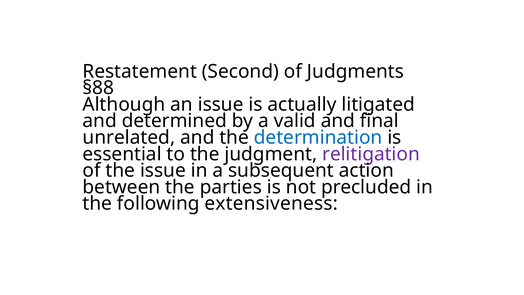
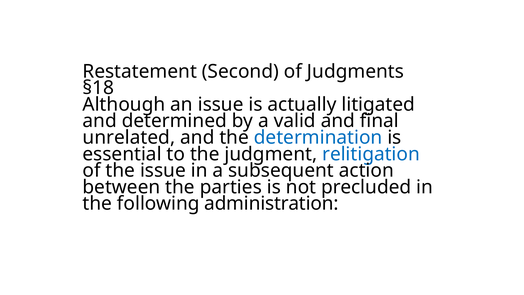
§88: §88 -> §18 (98, 88)
relitigation colour: purple -> blue (371, 154)
extensiveness: extensiveness -> administration (271, 203)
